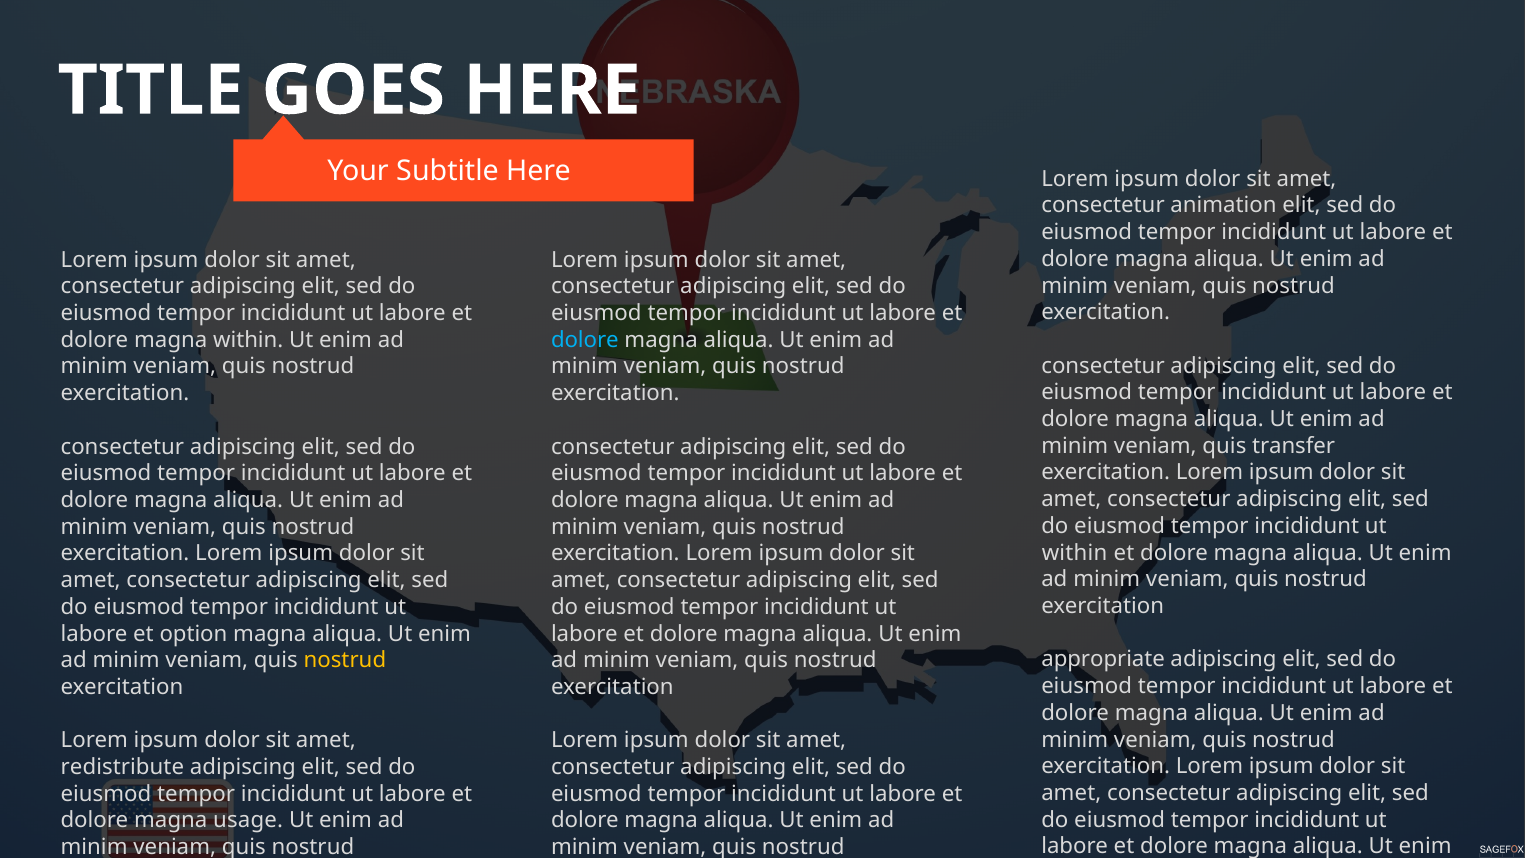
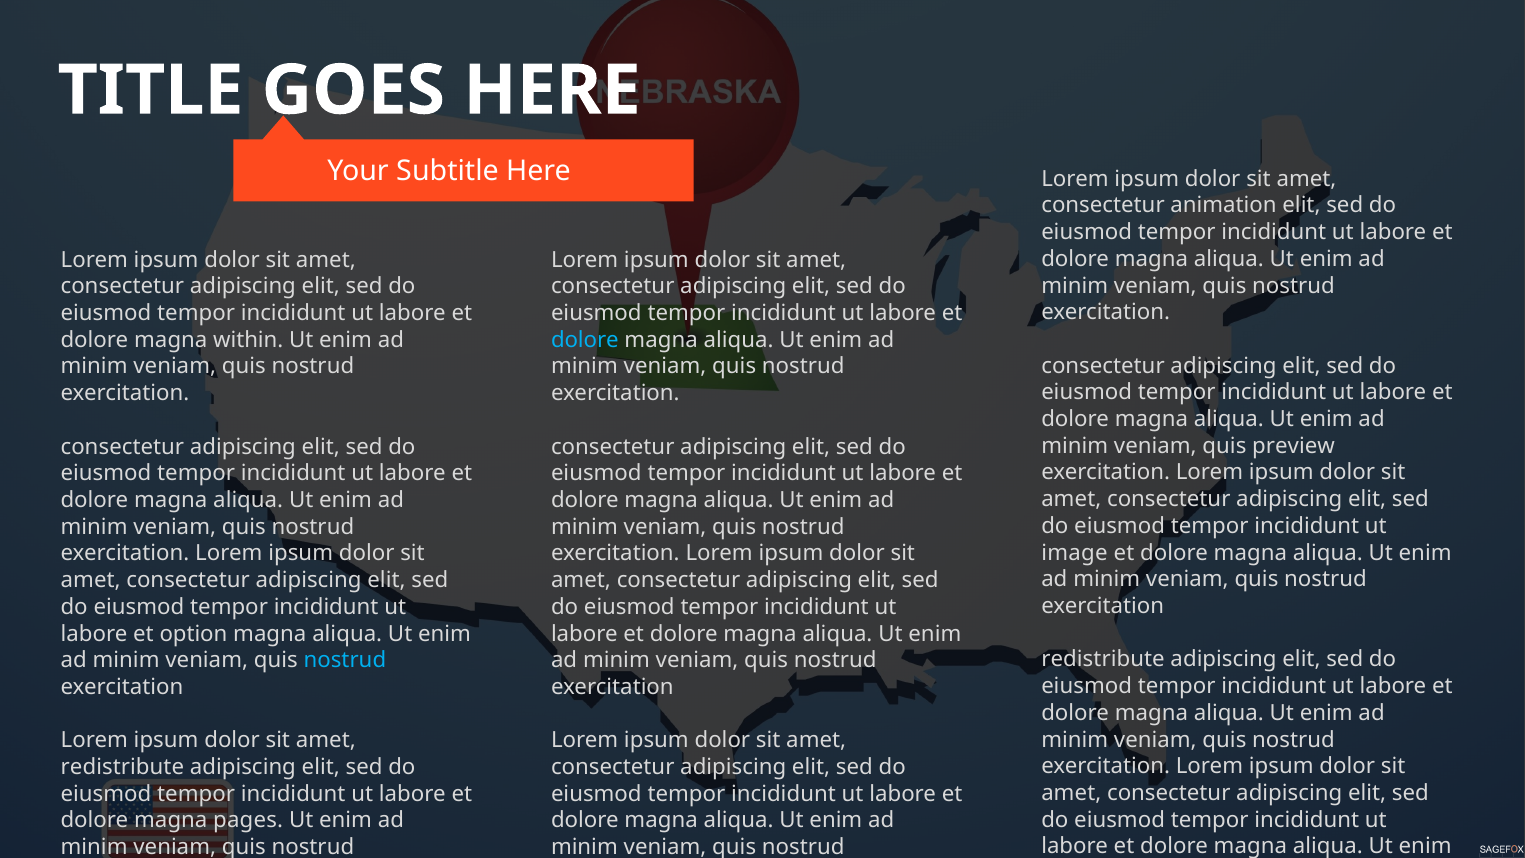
transfer: transfer -> preview (1294, 446)
within: within -> image (1075, 553)
appropriate: appropriate -> redistribute (1103, 659)
nostrud colour: yellow -> light blue (345, 660)
usage: usage -> pages (248, 820)
